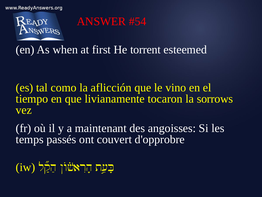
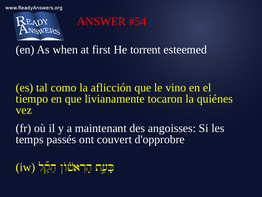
sorrows: sorrows -> quiénes (215, 99)
